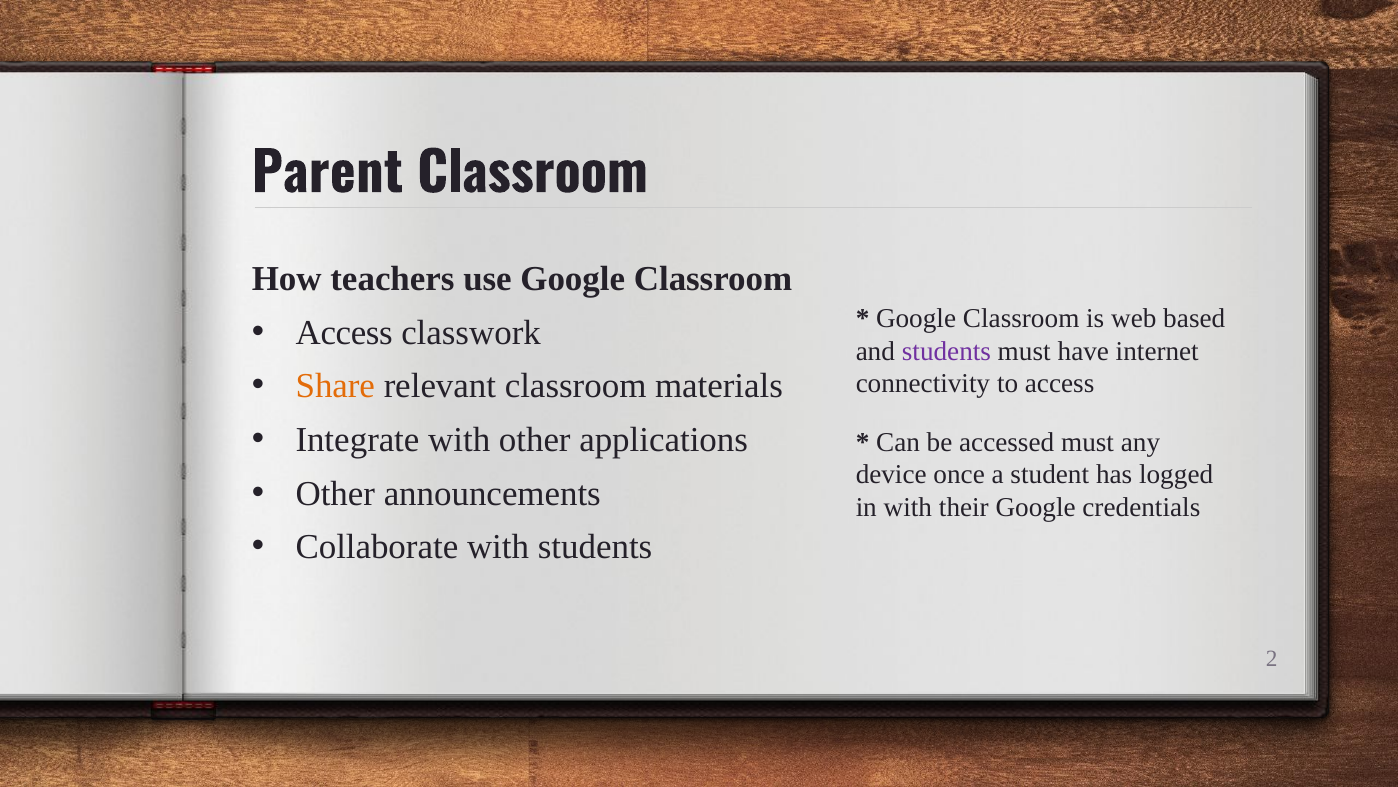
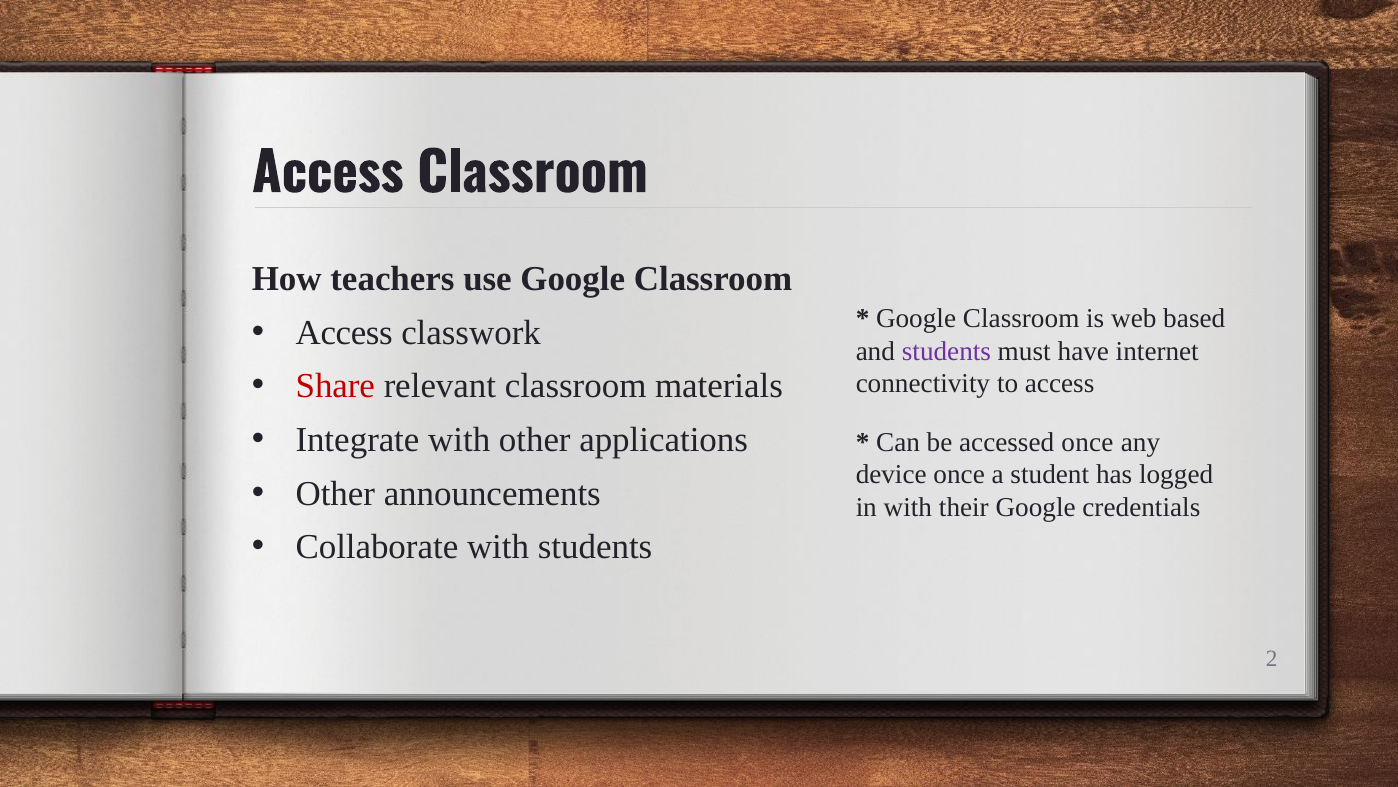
Parent: Parent -> Access (328, 174)
Share colour: orange -> red (335, 386)
accessed must: must -> once (1087, 442)
